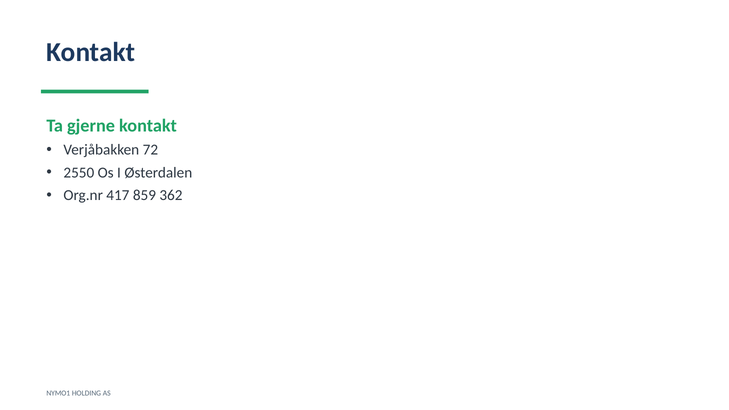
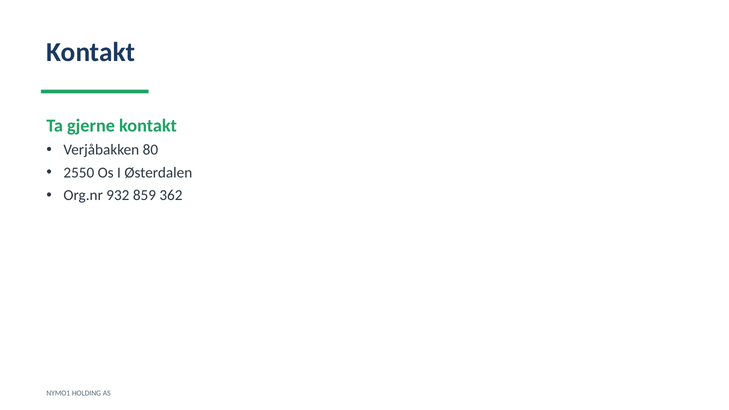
72: 72 -> 80 (150, 150)
417: 417 -> 932 (118, 195)
